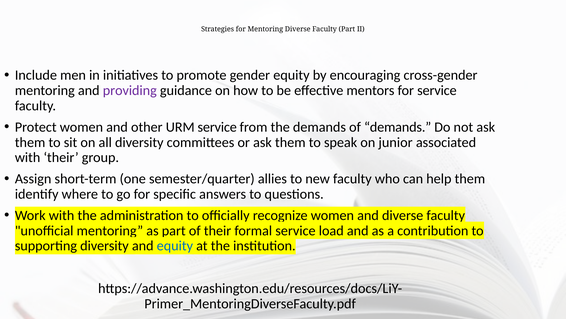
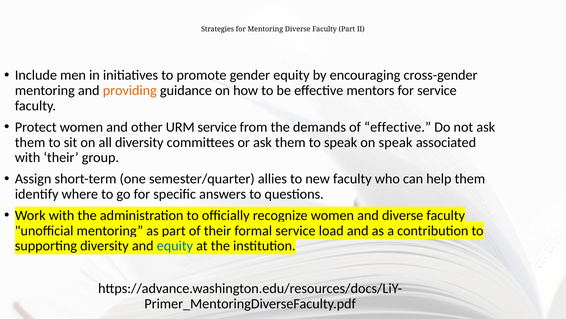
providing colour: purple -> orange (130, 90)
of demands: demands -> effective (398, 127)
on junior: junior -> speak (396, 142)
